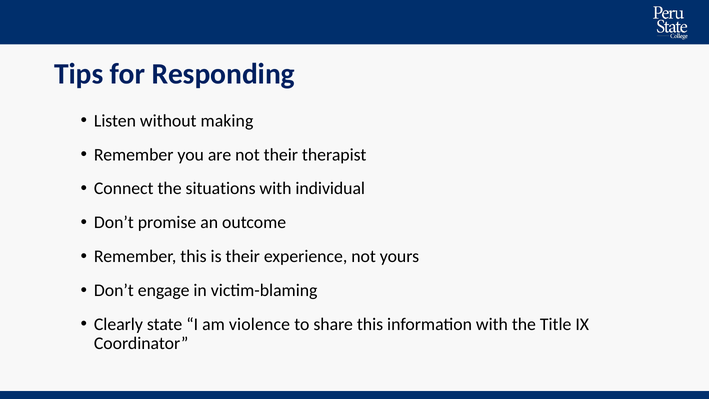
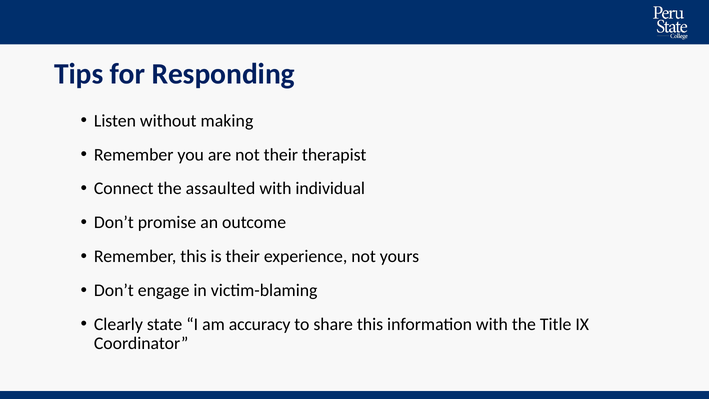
situations: situations -> assaulted (220, 188)
violence: violence -> accuracy (260, 324)
